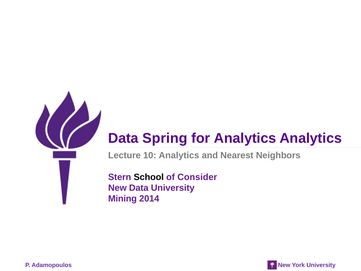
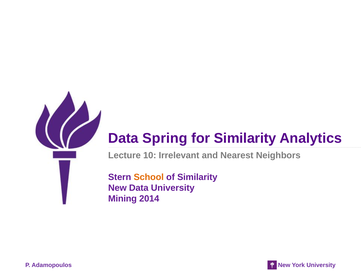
for Analytics: Analytics -> Similarity (245, 138)
10 Analytics: Analytics -> Irrelevant (179, 155)
School colour: black -> orange (149, 177)
of Consider: Consider -> Similarity (197, 177)
